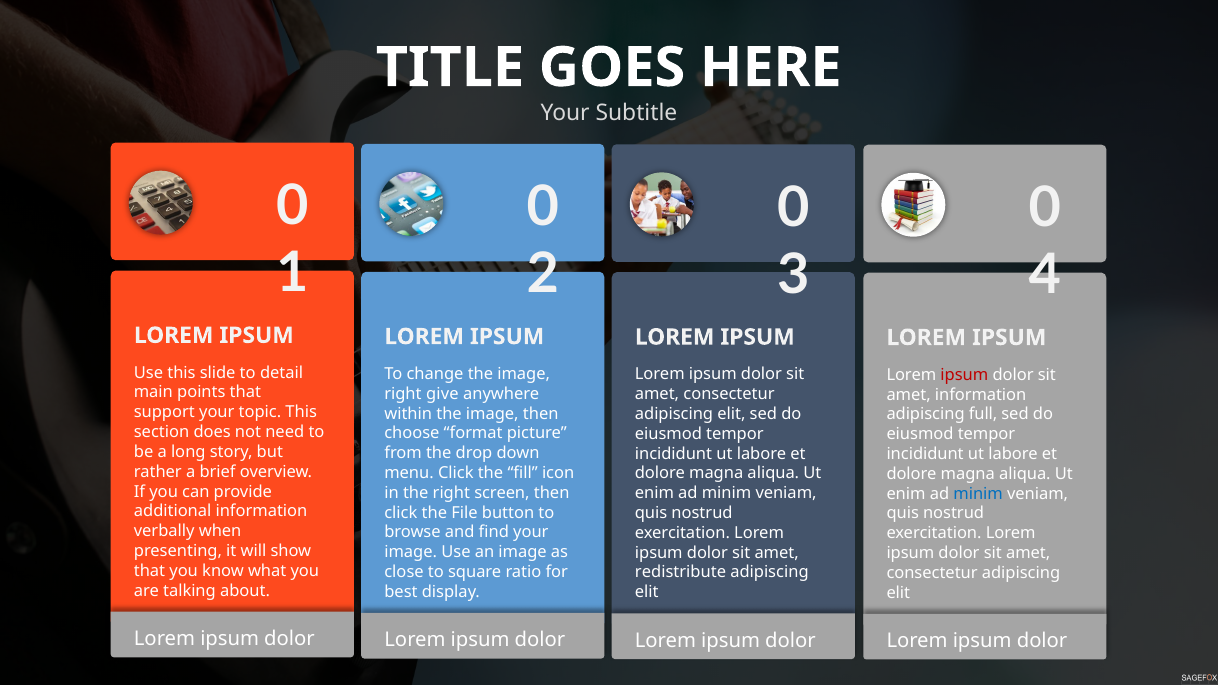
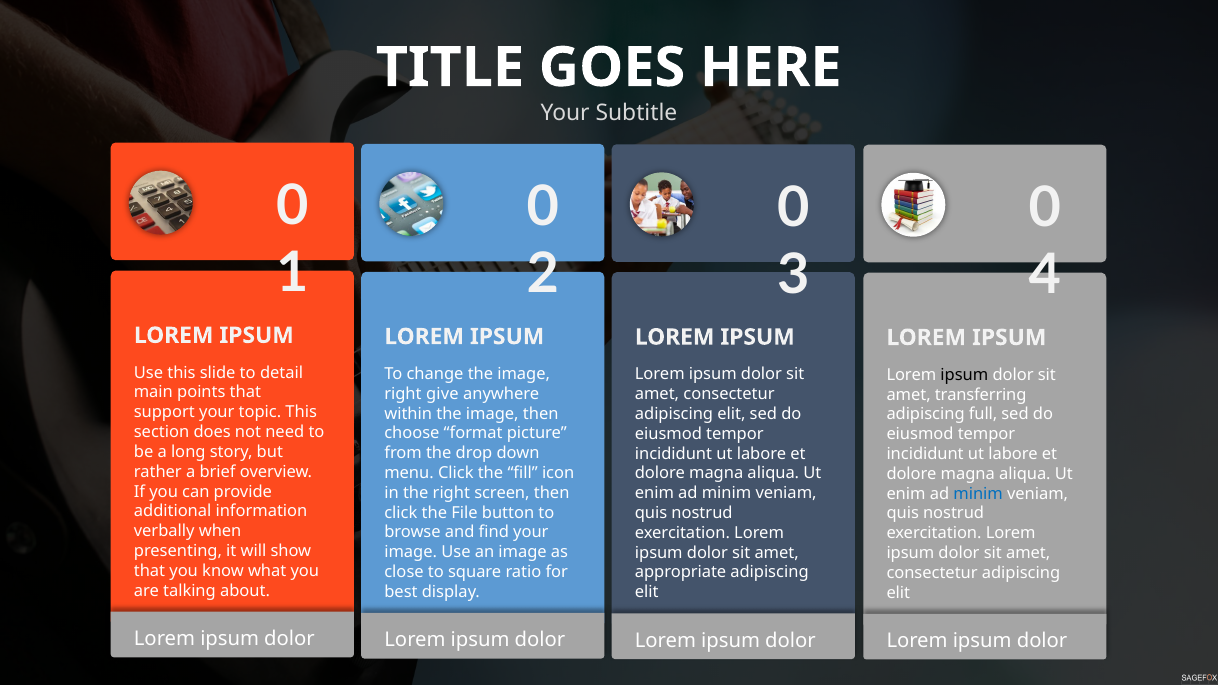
ipsum colour: red -> black (964, 375)
amet information: information -> transferring (981, 395)
redistribute: redistribute -> appropriate (681, 573)
